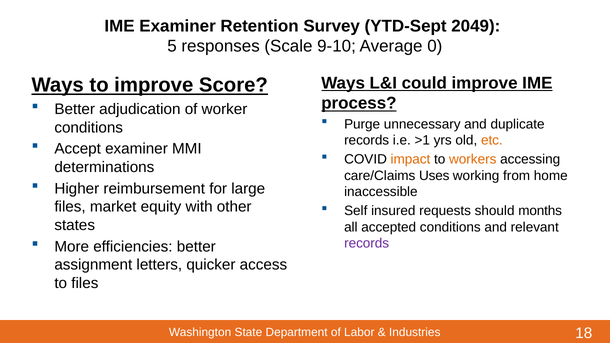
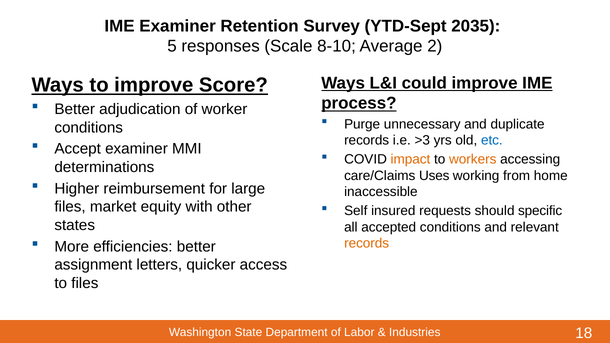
2049: 2049 -> 2035 (476, 26)
9-10: 9-10 -> 8-10 (337, 46)
0: 0 -> 2 (435, 46)
>1: >1 -> >3 (422, 140)
etc colour: orange -> blue (492, 140)
months: months -> specific (540, 211)
records colour: purple -> orange (367, 243)
